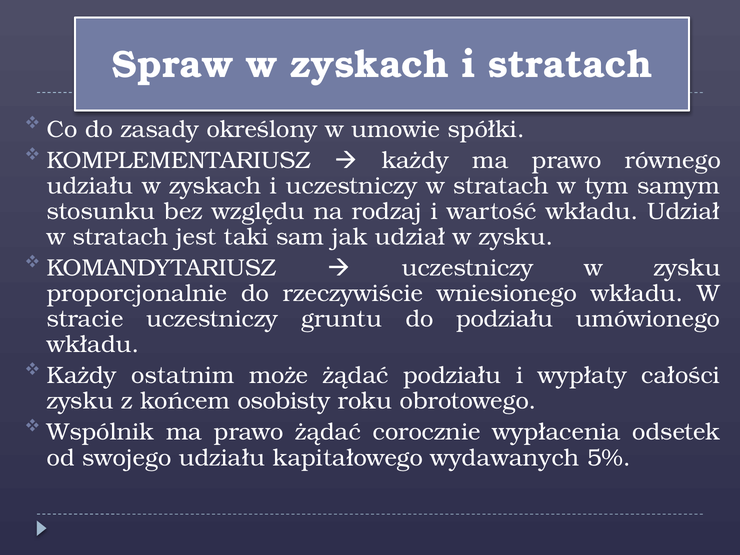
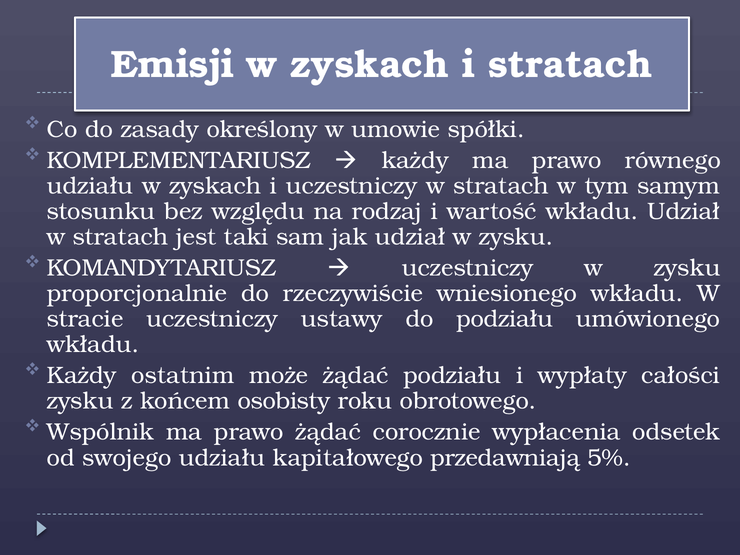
Spraw: Spraw -> Emisji (173, 65)
gruntu: gruntu -> ustawy (342, 319)
wydawanych: wydawanych -> przedawniają (505, 458)
